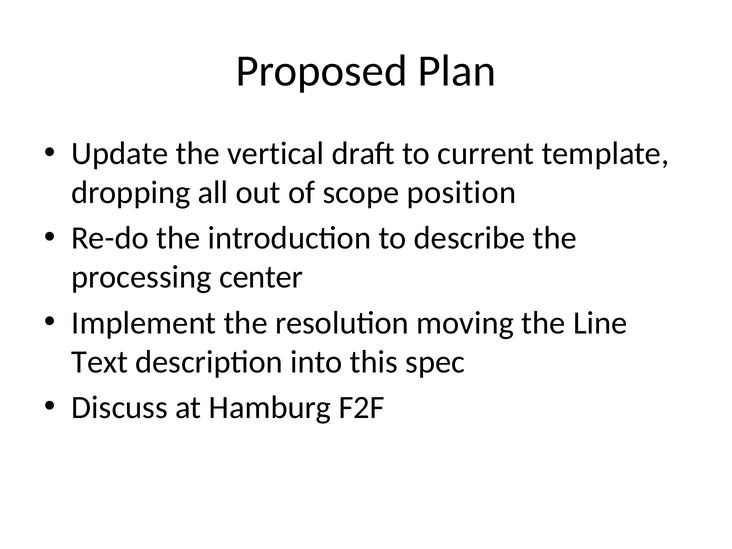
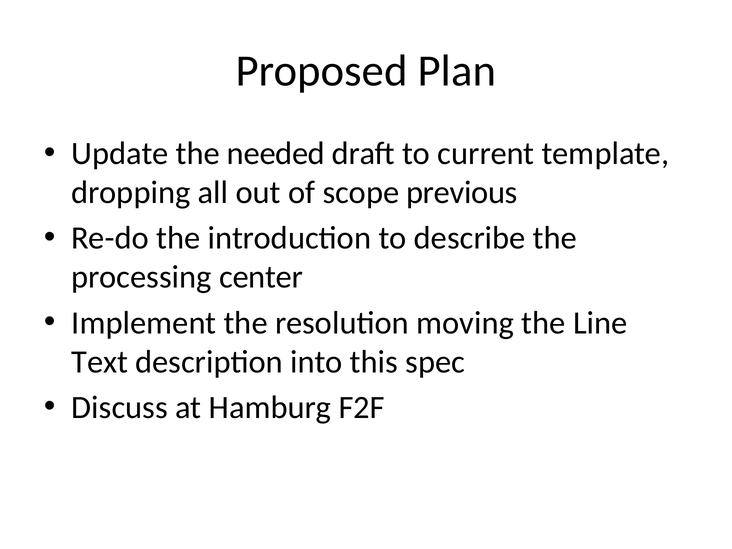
vertical: vertical -> needed (276, 154)
position: position -> previous (462, 193)
